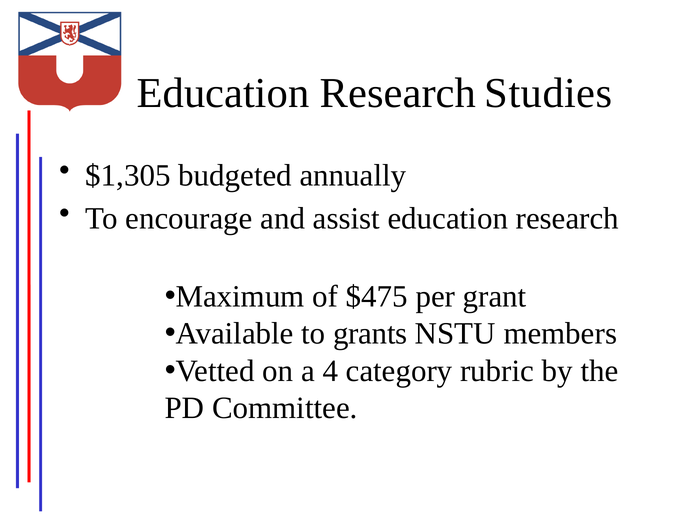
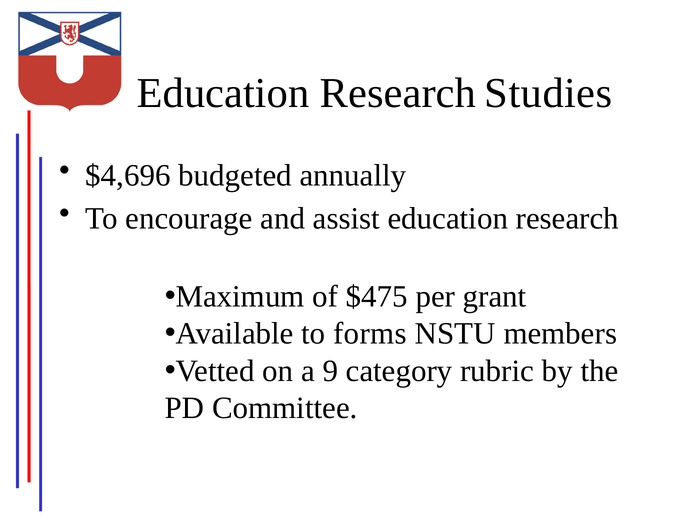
$1,305: $1,305 -> $4,696 (128, 175)
grants: grants -> forms (370, 334)
4: 4 -> 9 (330, 371)
